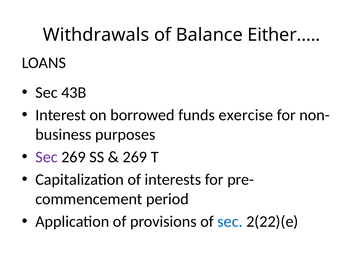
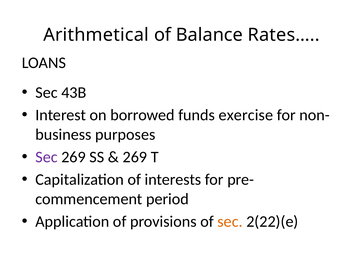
Withdrawals: Withdrawals -> Arithmetical (96, 35)
Either…: Either… -> Rates… (284, 35)
sec colour: blue -> orange (230, 222)
